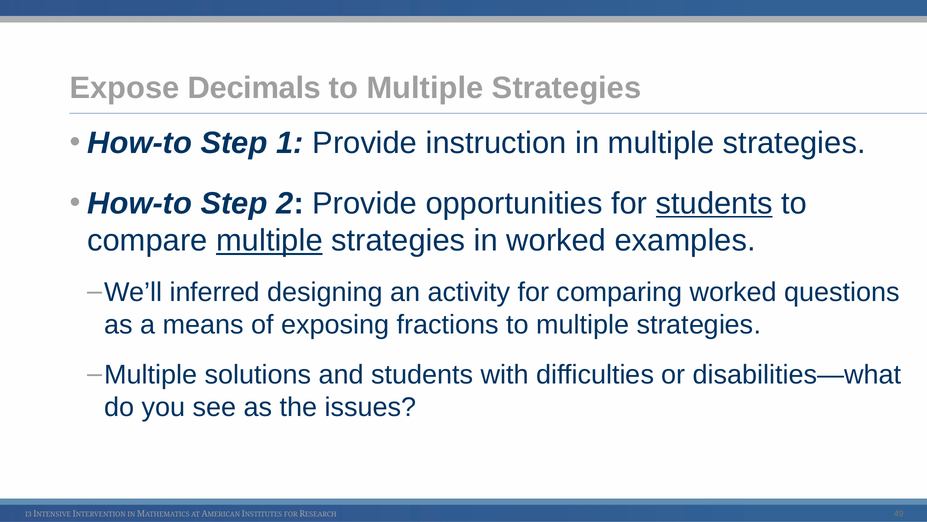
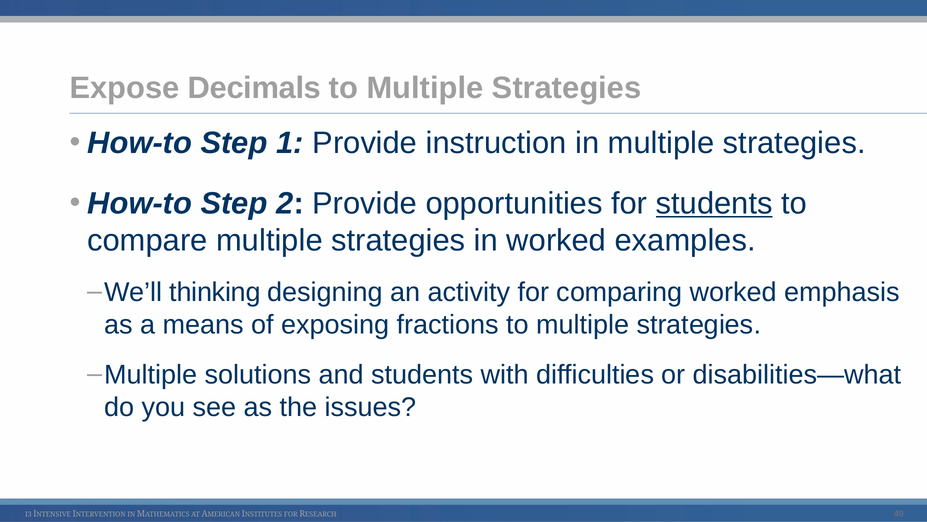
multiple underline: present -> none (269, 240)
inferred: inferred -> thinking (215, 292)
questions: questions -> emphasis (842, 292)
